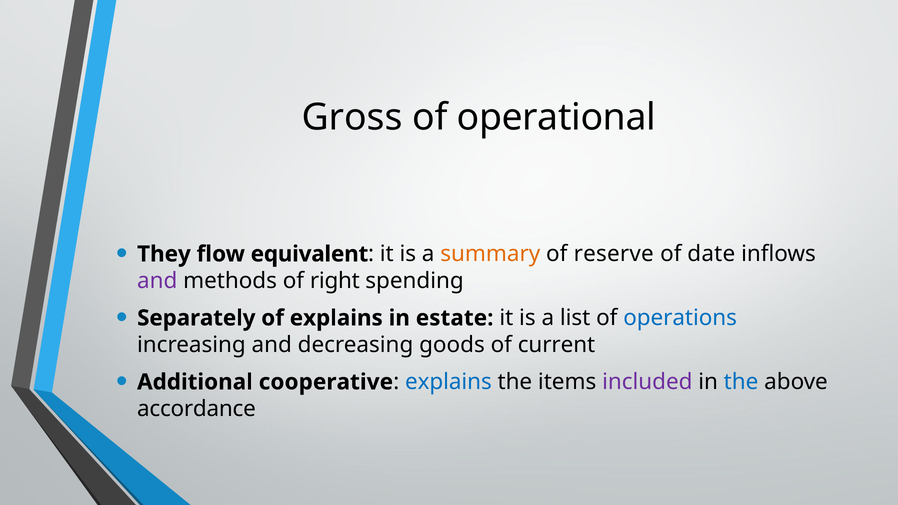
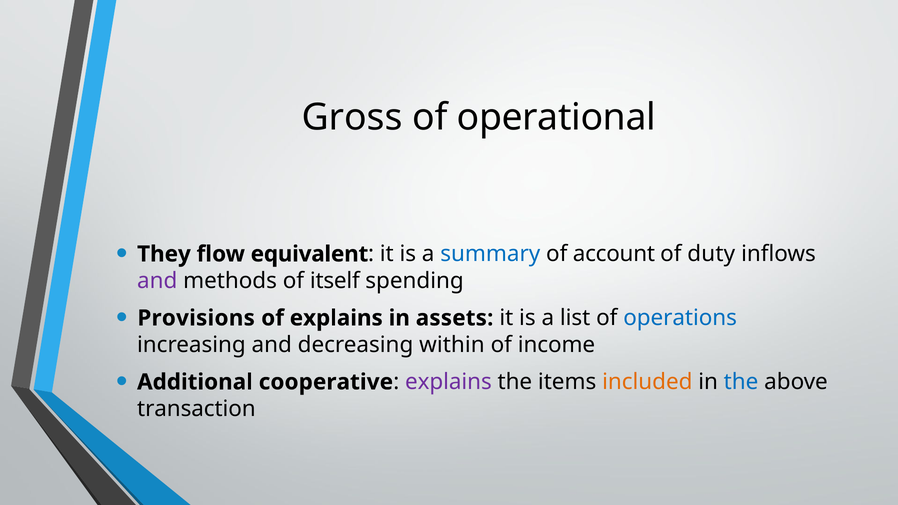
summary colour: orange -> blue (490, 254)
reserve: reserve -> account (614, 254)
date: date -> duty (711, 254)
right: right -> itself (335, 281)
Separately: Separately -> Provisions (196, 318)
estate: estate -> assets (455, 318)
goods: goods -> within (452, 345)
current: current -> income (556, 345)
explains colour: blue -> purple (448, 382)
included colour: purple -> orange (647, 382)
accordance: accordance -> transaction (196, 409)
